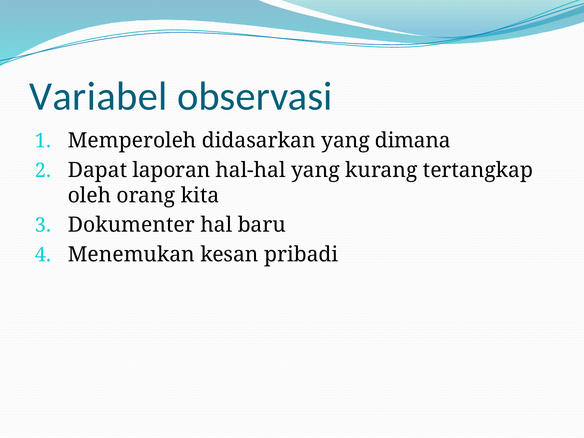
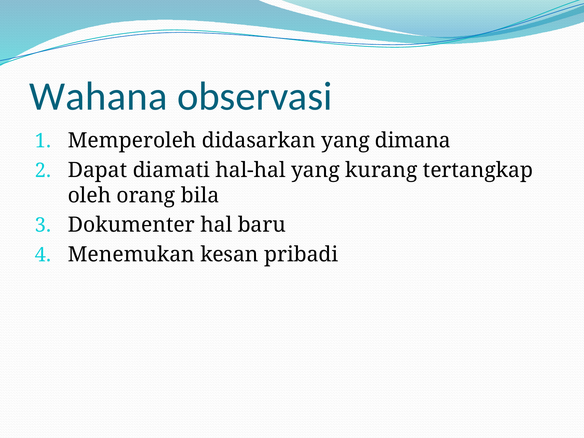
Variabel: Variabel -> Wahana (98, 96)
laporan: laporan -> diamati (171, 170)
kita: kita -> bila (200, 195)
